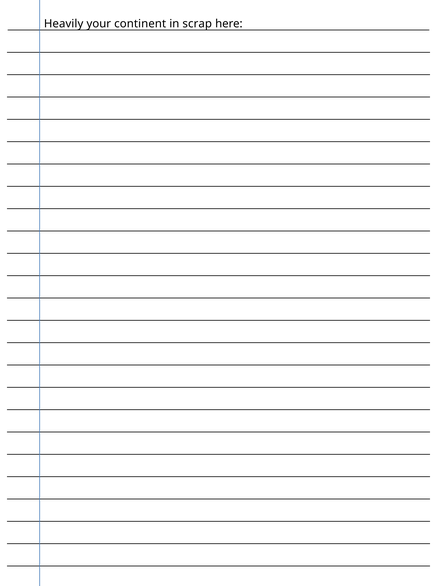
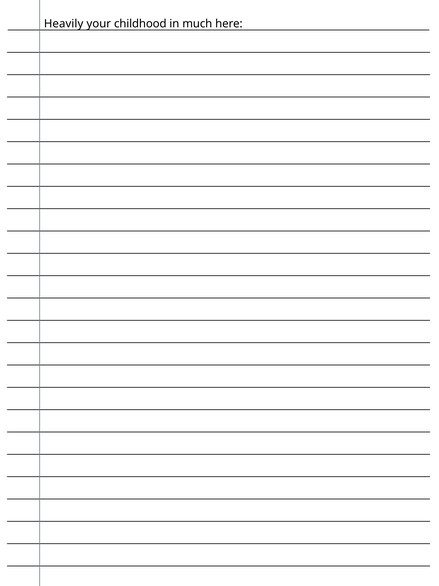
continent: continent -> childhood (140, 24)
scrap: scrap -> much (197, 24)
